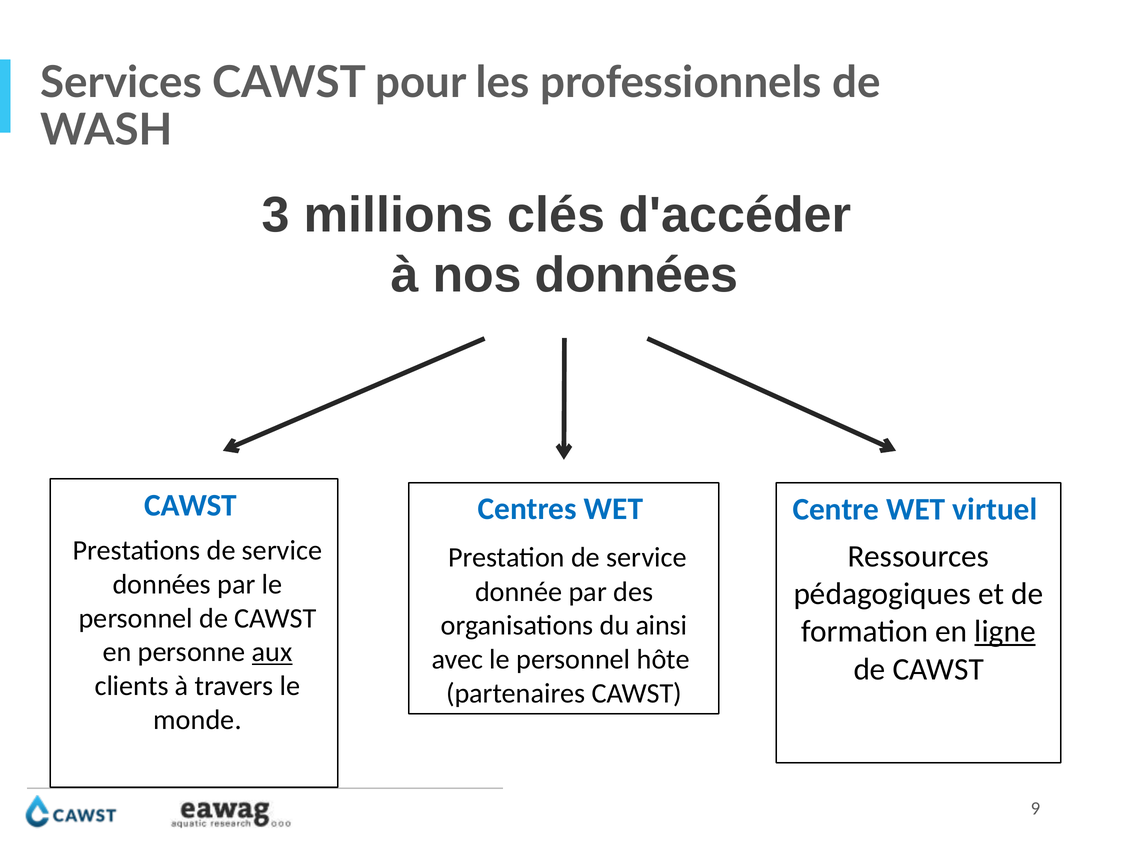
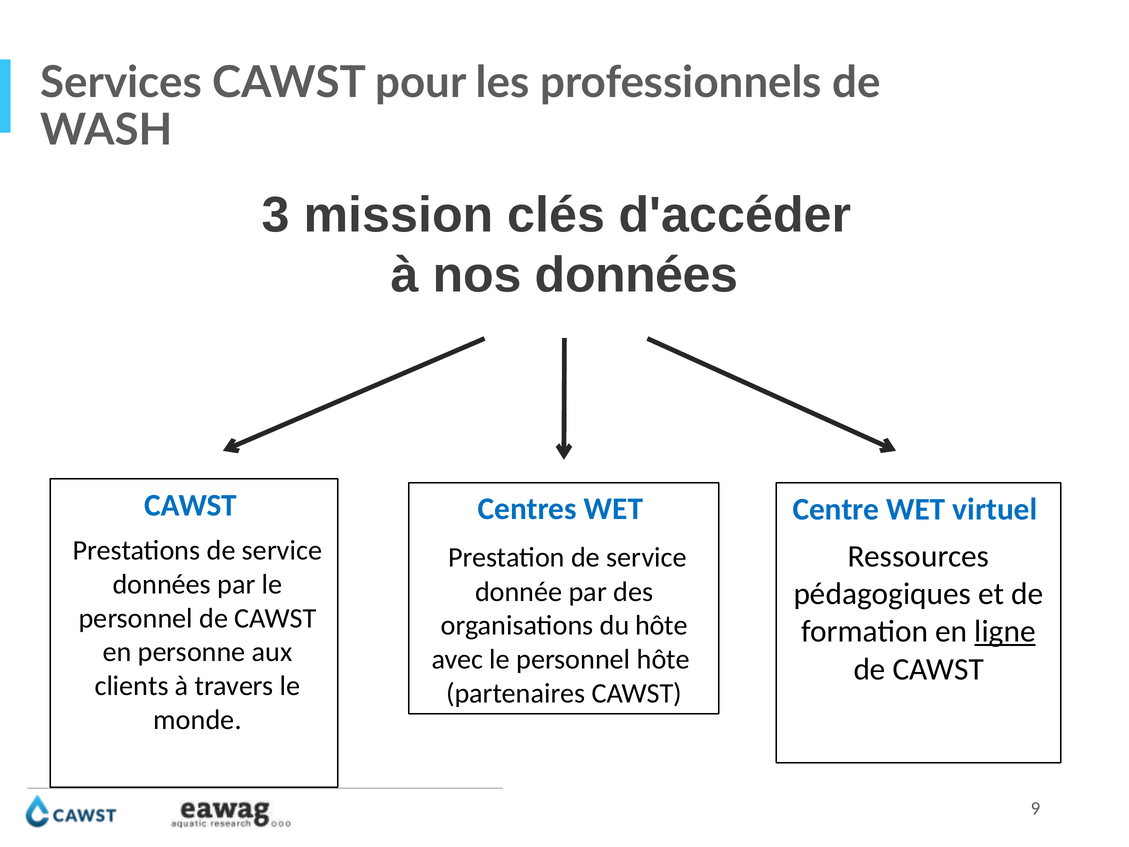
millions: millions -> mission (399, 215)
du ainsi: ainsi -> hôte (661, 625)
aux underline: present -> none (272, 652)
